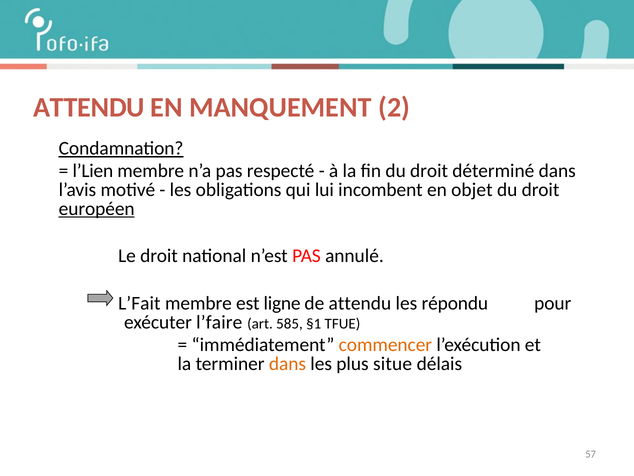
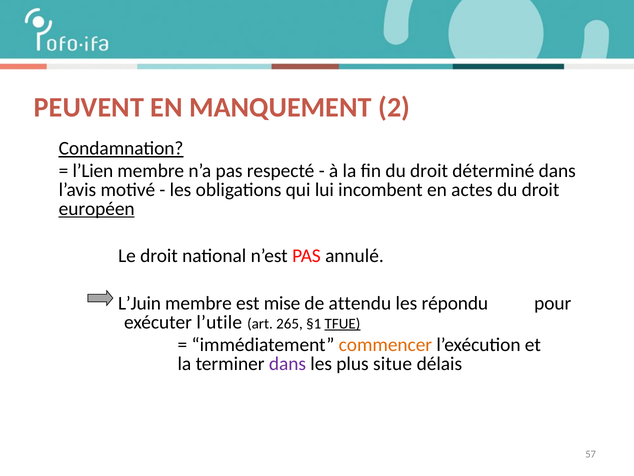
ATTENDU: ATTENDU -> PEUVENT (89, 107)
objet: objet -> actes (472, 190)
L’Fait: L’Fait -> L’Juin (139, 303)
ligne: ligne -> mise (282, 303)
l’faire: l’faire -> l’utile (219, 322)
585: 585 -> 265 (290, 323)
TFUE underline: none -> present (342, 323)
dans colour: orange -> purple (287, 363)
